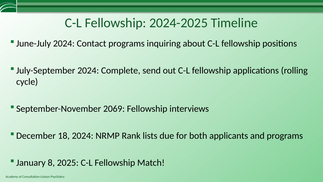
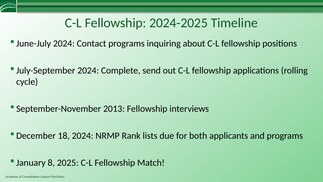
2069: 2069 -> 2013 (114, 109)
